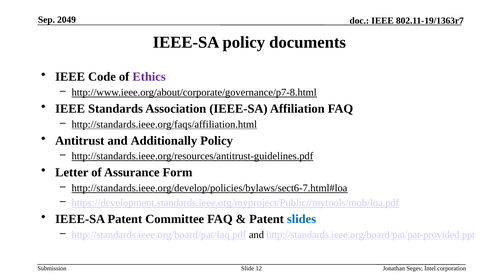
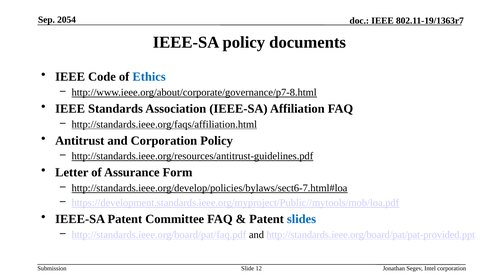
2049: 2049 -> 2054 (67, 20)
Ethics colour: purple -> blue (149, 77)
and Additionally: Additionally -> Corporation (164, 141)
